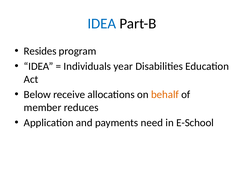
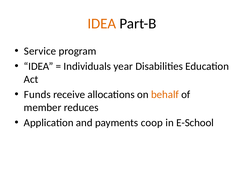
IDEA colour: blue -> orange (102, 24)
Resides: Resides -> Service (40, 51)
Below: Below -> Funds (37, 95)
need: need -> coop (152, 123)
